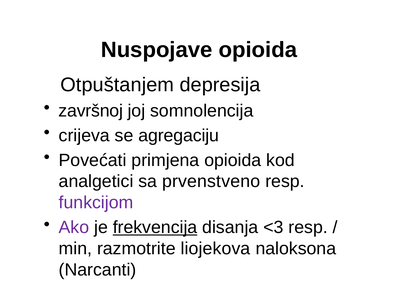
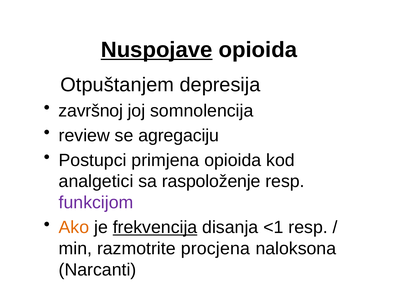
Nuspojave underline: none -> present (157, 50)
crijeva: crijeva -> review (84, 136)
Povećati: Povećati -> Postupci (93, 160)
prvenstveno: prvenstveno -> raspoloženje (211, 182)
Ako colour: purple -> orange (74, 228)
<3: <3 -> <1 (273, 228)
liojekova: liojekova -> procjena (215, 249)
